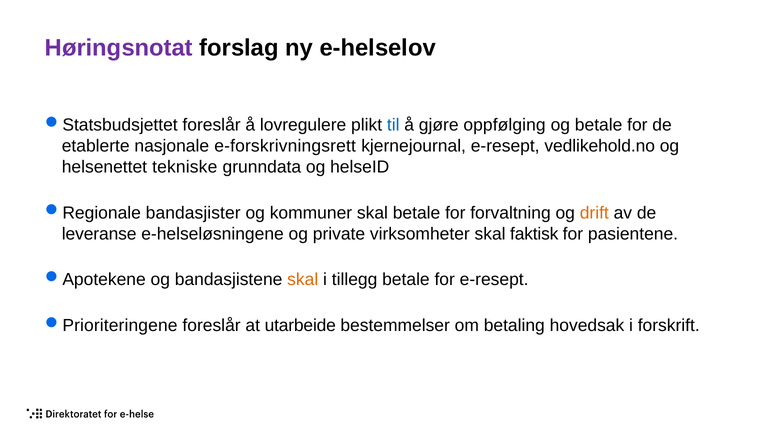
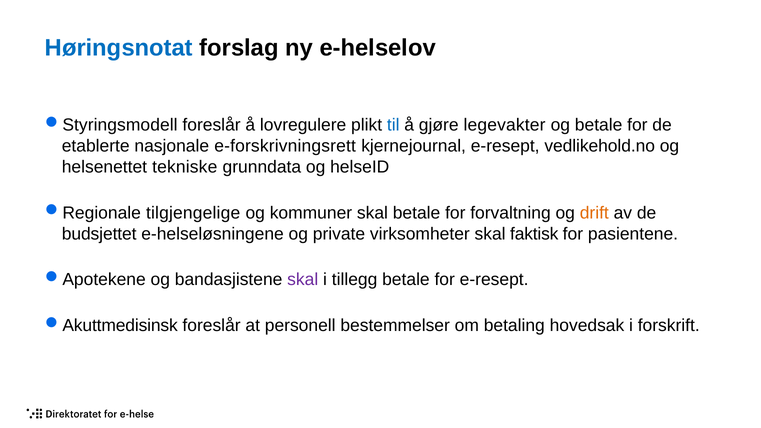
Høringsnotat colour: purple -> blue (119, 48)
Statsbudsjettet: Statsbudsjettet -> Styringsmodell (120, 125)
oppfølging: oppfølging -> legevakter (505, 125)
bandasjister: bandasjister -> tilgjengelige (193, 213)
leveranse: leveranse -> budsjettet (99, 234)
skal colour: orange -> purple (303, 280)
Prioriteringene: Prioriteringene -> Akuttmedisinsk (120, 326)
utarbeide: utarbeide -> personell (300, 326)
